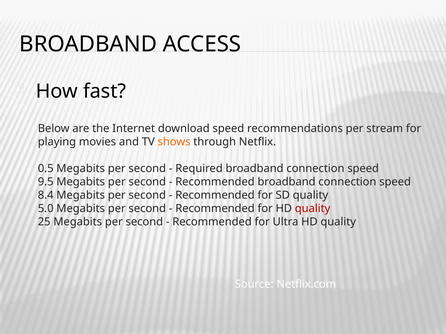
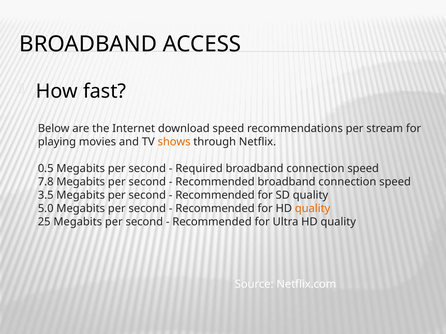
9.5: 9.5 -> 7.8 (46, 182)
8.4: 8.4 -> 3.5 (46, 195)
quality colour: red -> orange (313, 209)
